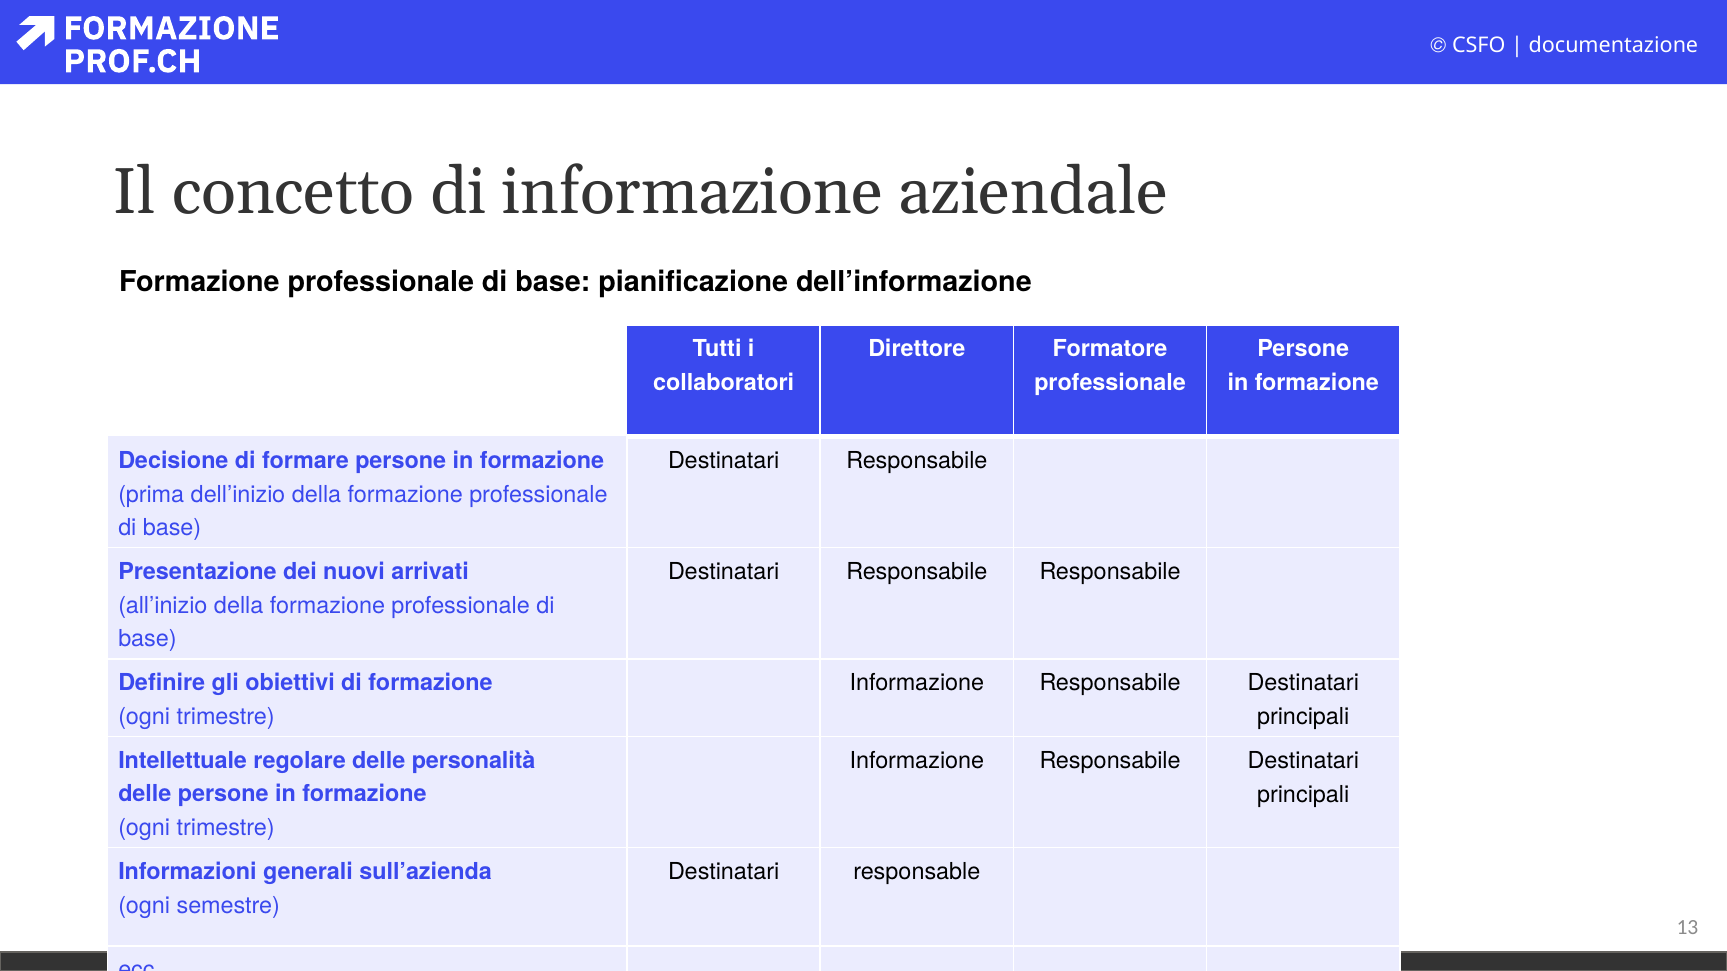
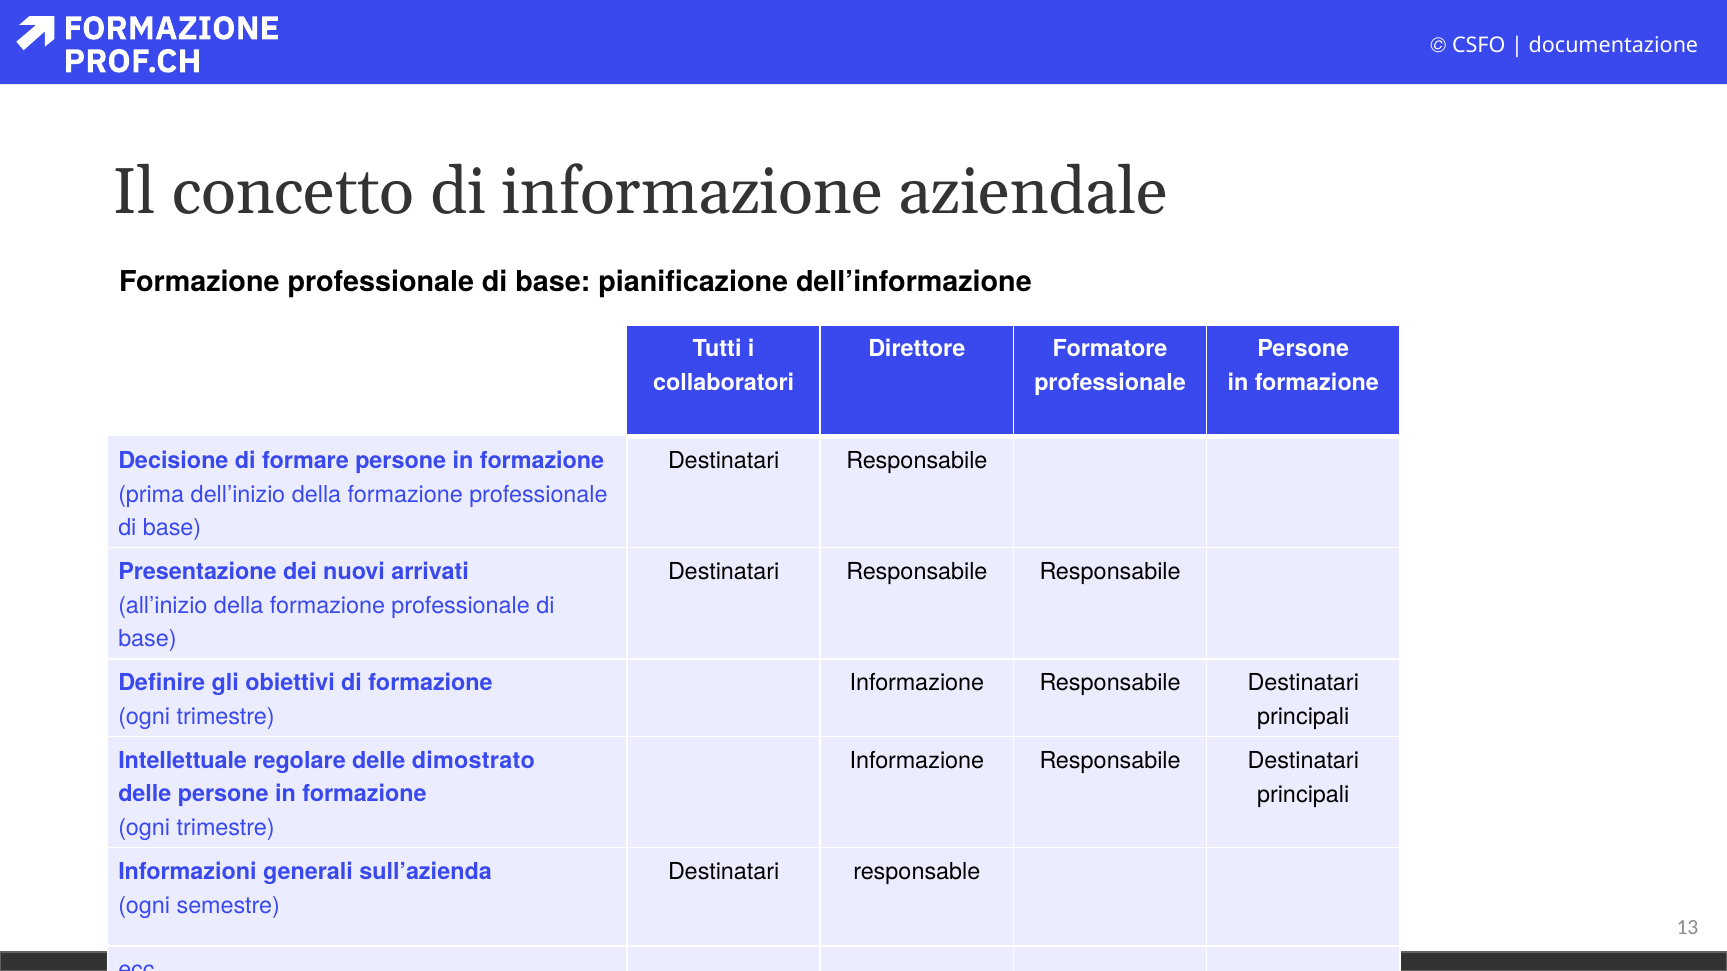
personalità: personalità -> dimostrato (473, 761)
